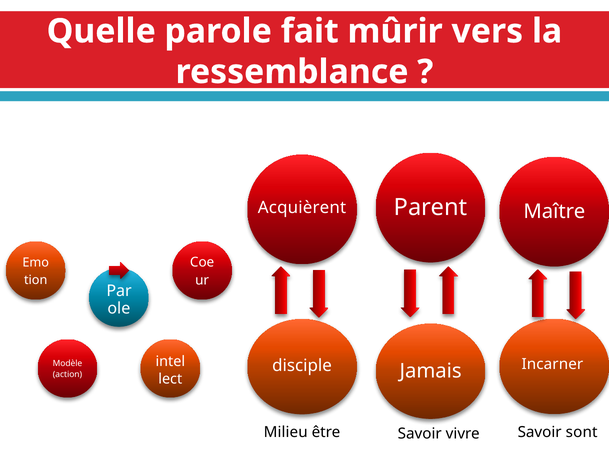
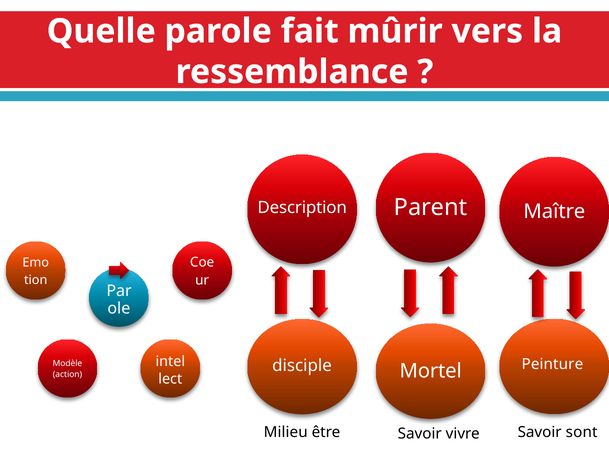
Acquièrent: Acquièrent -> Description (302, 207)
Incarner: Incarner -> Peinture (552, 364)
Jamais: Jamais -> Mortel (431, 371)
